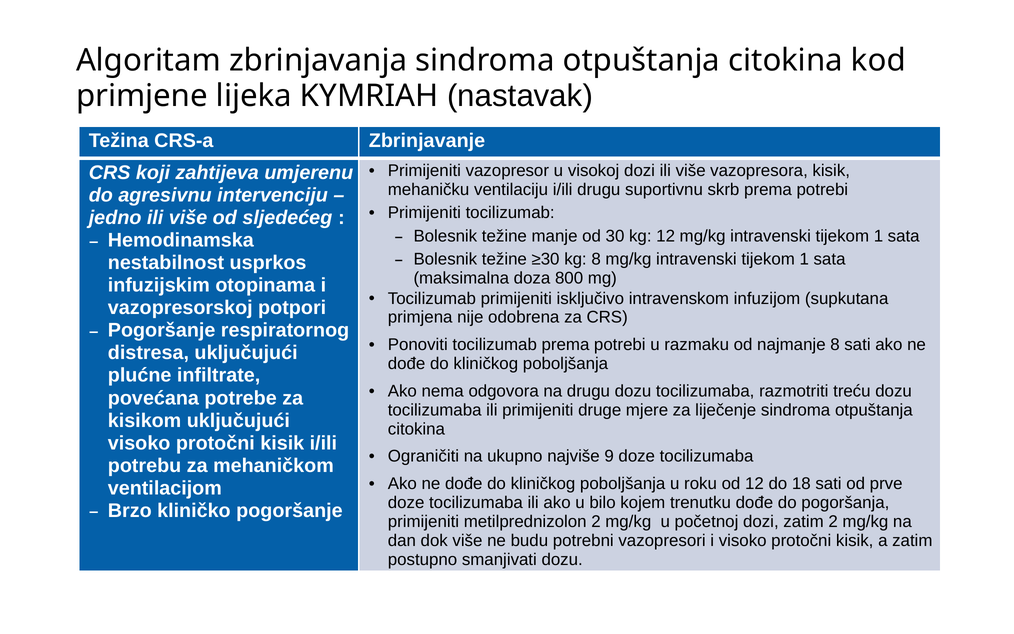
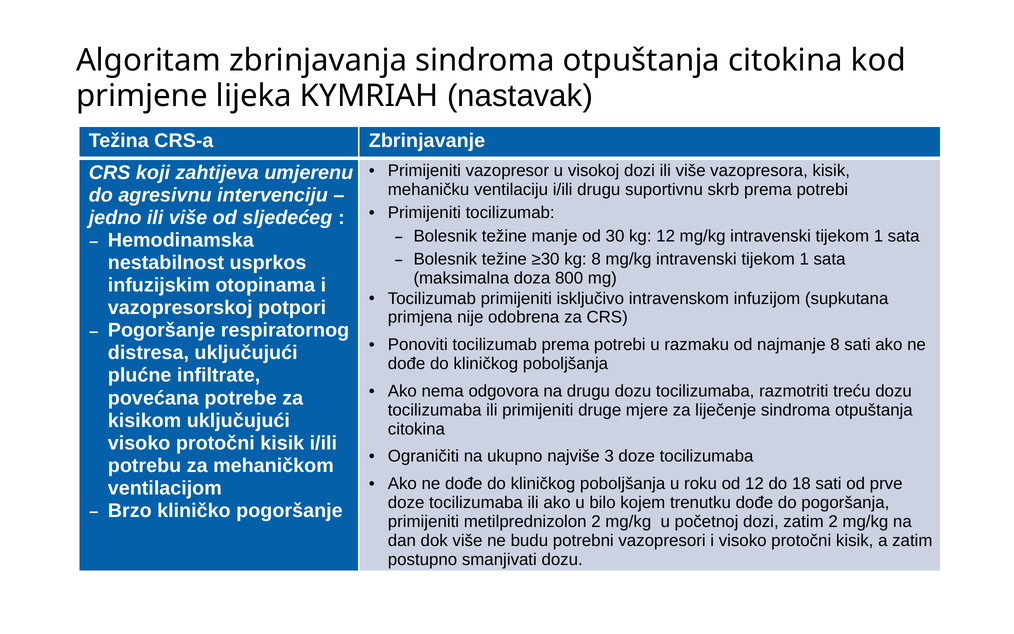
9: 9 -> 3 (609, 456)
